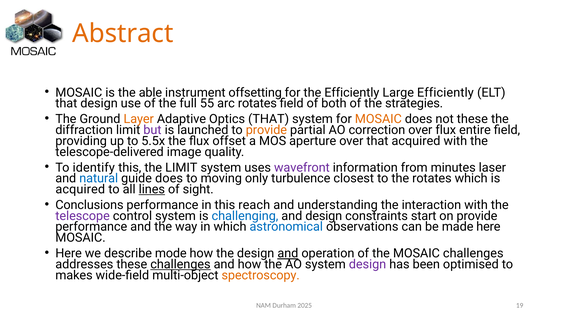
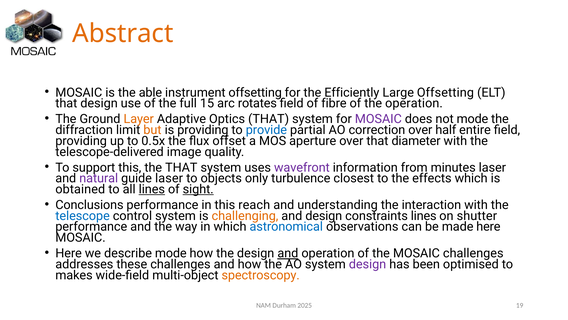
Large Efficiently: Efficiently -> Offsetting (445, 92)
55: 55 -> 15 (207, 103)
both: both -> fibre (334, 103)
the strategies: strategies -> operation (414, 103)
MOSAIC colour: orange -> purple (378, 119)
not these: these -> mode (472, 119)
but colour: purple -> orange (152, 130)
is launched: launched -> providing (203, 130)
provide colour: orange -> blue (266, 130)
over flux: flux -> half (446, 130)
5.5x: 5.5x -> 0.5x (153, 141)
that acquired: acquired -> diameter (416, 141)
identify: identify -> support (94, 167)
the LIMIT: LIMIT -> THAT (181, 167)
natural colour: blue -> purple (99, 178)
guide does: does -> laser (169, 178)
moving: moving -> objects (221, 178)
the rotates: rotates -> effects (432, 178)
acquired: acquired -> obtained (80, 189)
sight underline: none -> present (198, 189)
telescope colour: purple -> blue (83, 216)
challenging colour: blue -> orange (245, 216)
constraints start: start -> lines (424, 216)
on provide: provide -> shutter (477, 216)
challenges underline: present -> none (180, 264)
